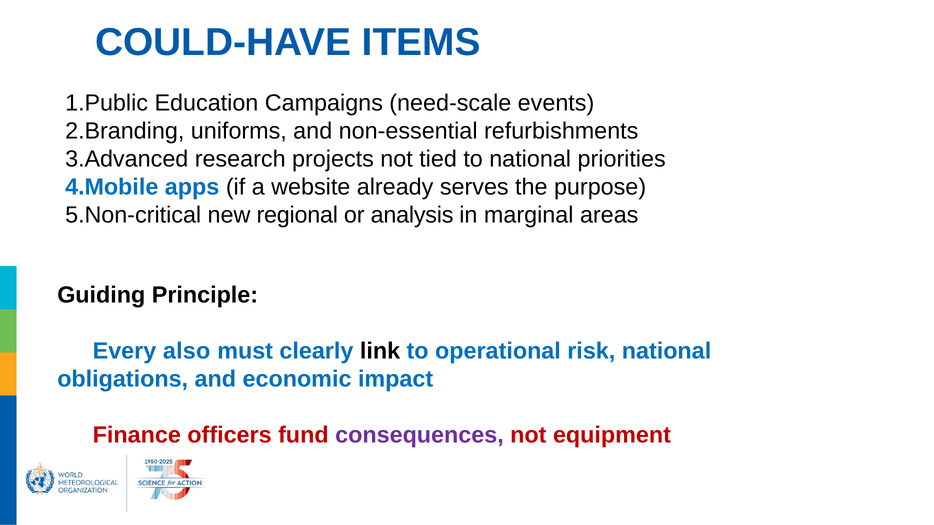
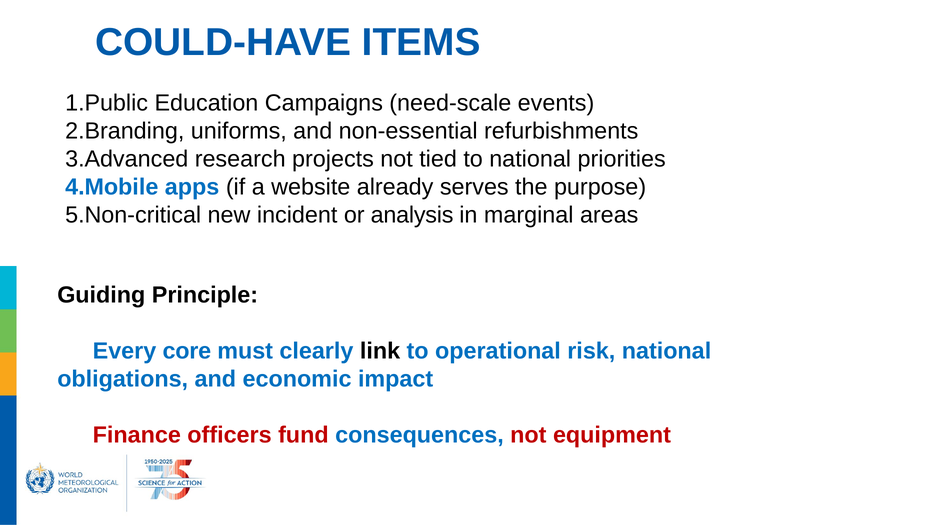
regional: regional -> incident (297, 215)
also: also -> core (187, 351)
consequences colour: purple -> blue (419, 435)
